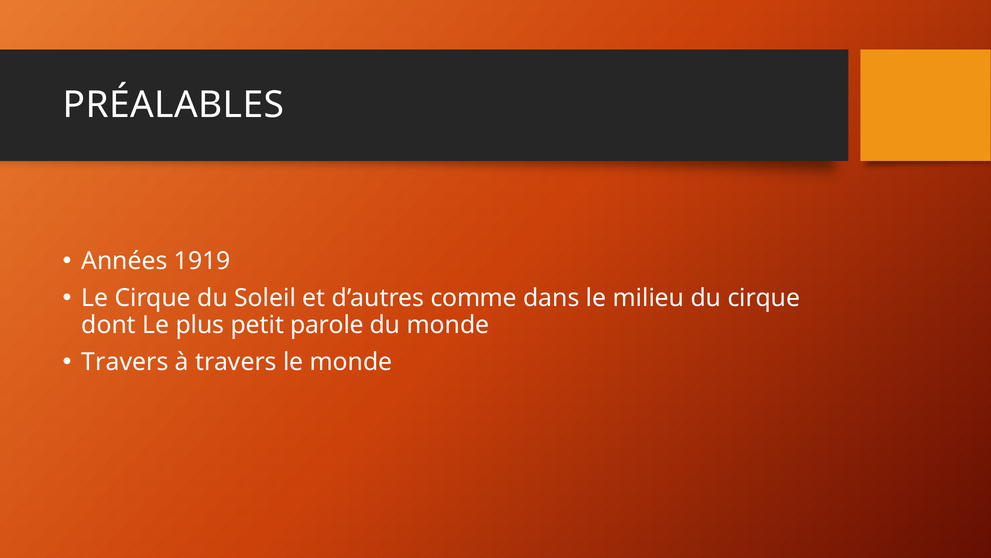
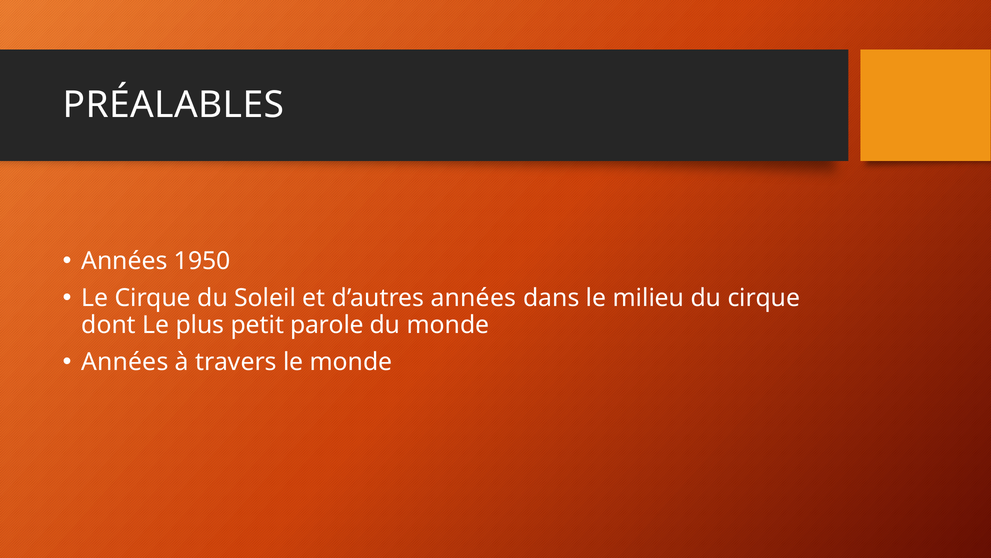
1919: 1919 -> 1950 (202, 261)
d’autres comme: comme -> années (474, 298)
Travers: Travers -> Années (125, 362)
